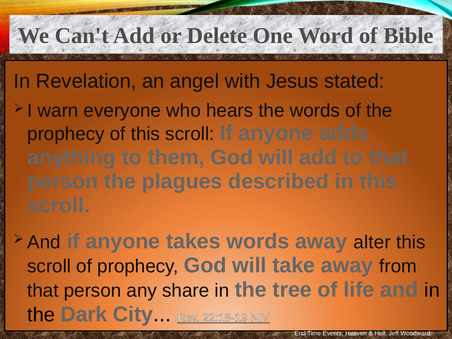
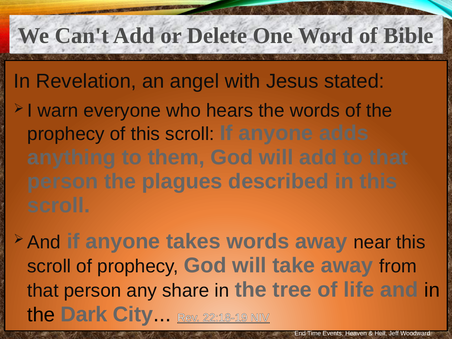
alter: alter -> near (372, 242)
